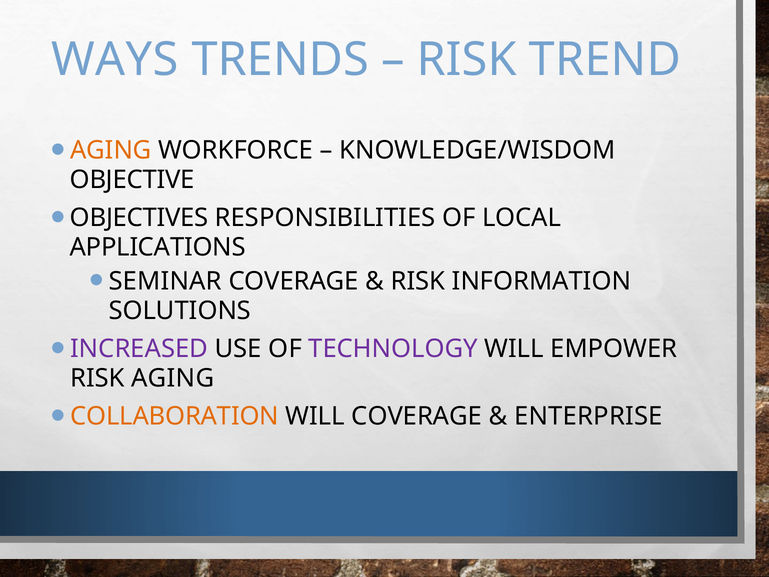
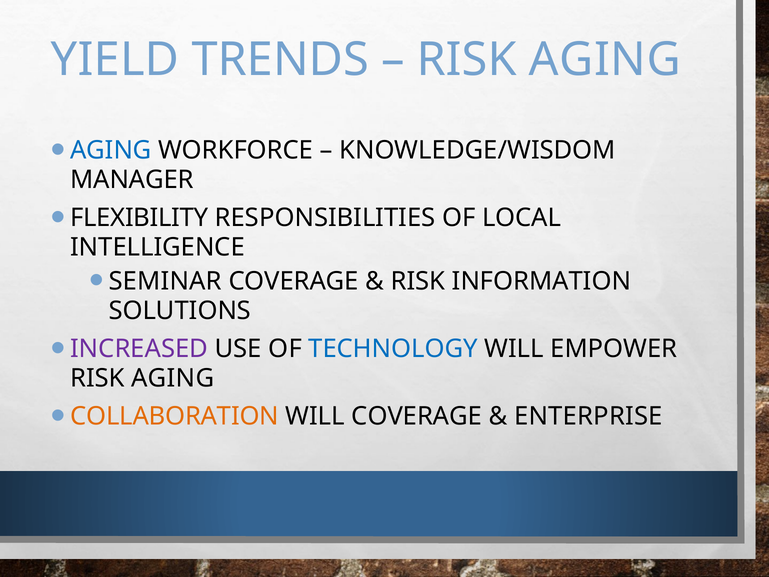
WAYS: WAYS -> YIELD (115, 60)
TREND: TREND -> AGING (605, 60)
AGING colour: orange -> blue (111, 150)
OBJECTIVE: OBJECTIVE -> MANAGER (132, 180)
OBJECTIVES: OBJECTIVES -> FLEXIBILITY (139, 218)
APPLICATIONS: APPLICATIONS -> INTELLIGENCE (158, 247)
TECHNOLOGY colour: purple -> blue (393, 349)
